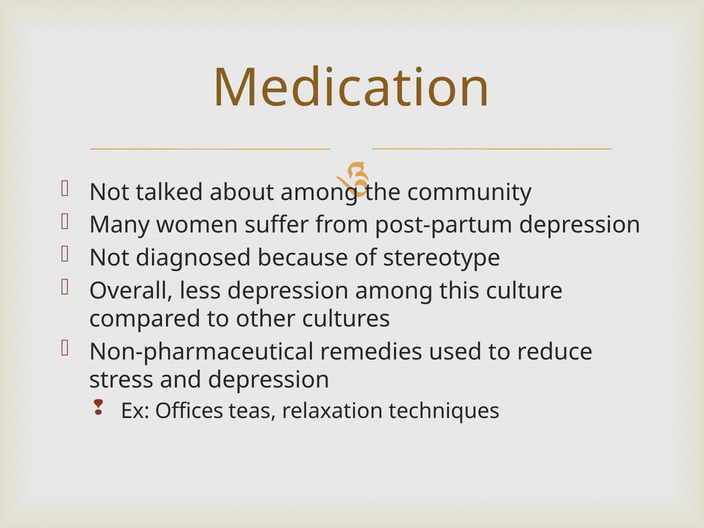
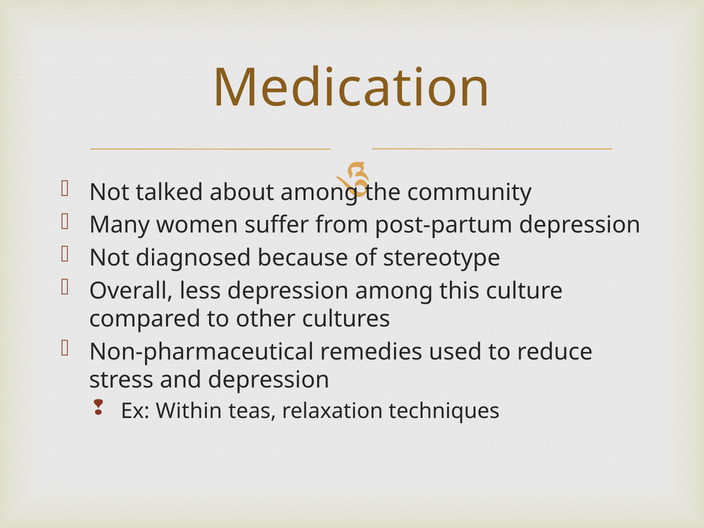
Offices: Offices -> Within (189, 411)
